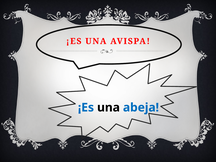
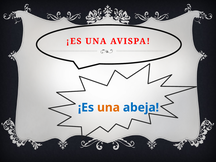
una colour: black -> orange (108, 108)
